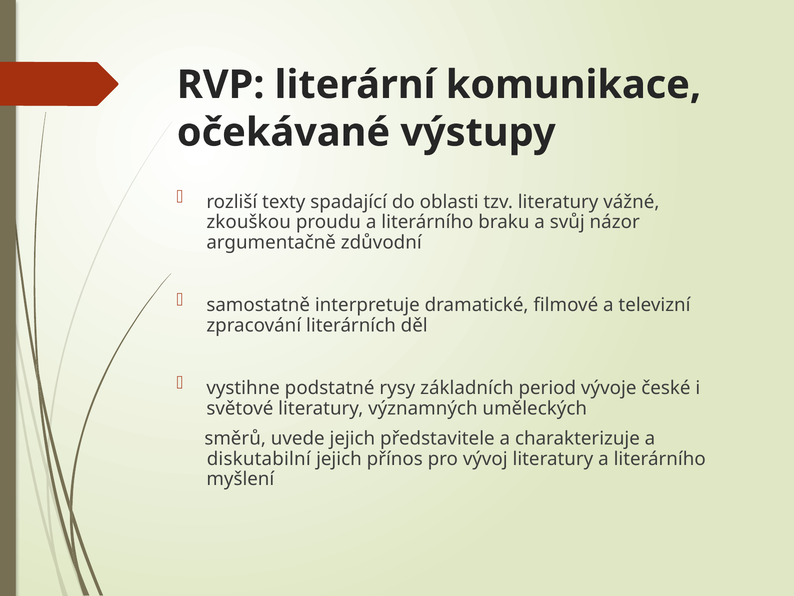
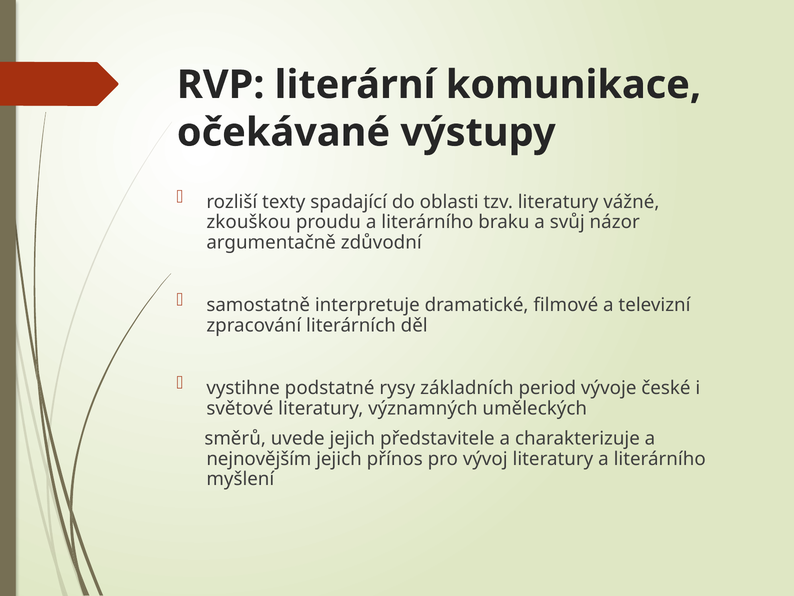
diskutabilní: diskutabilní -> nejnovějším (259, 458)
